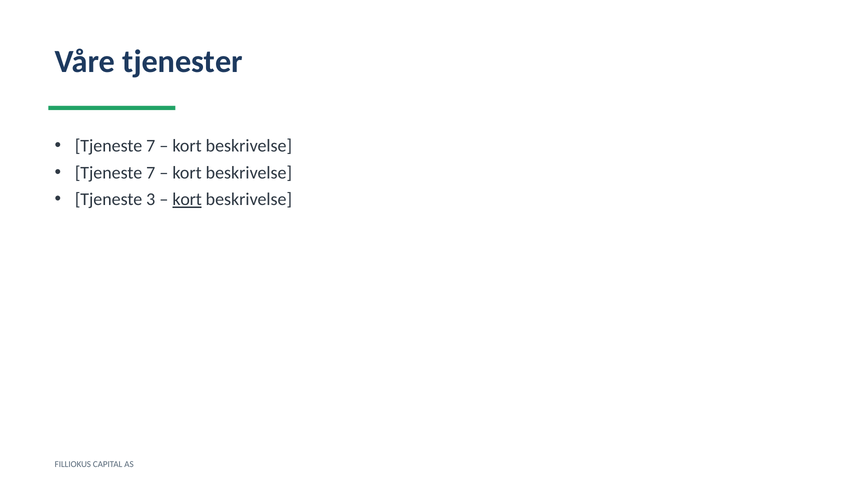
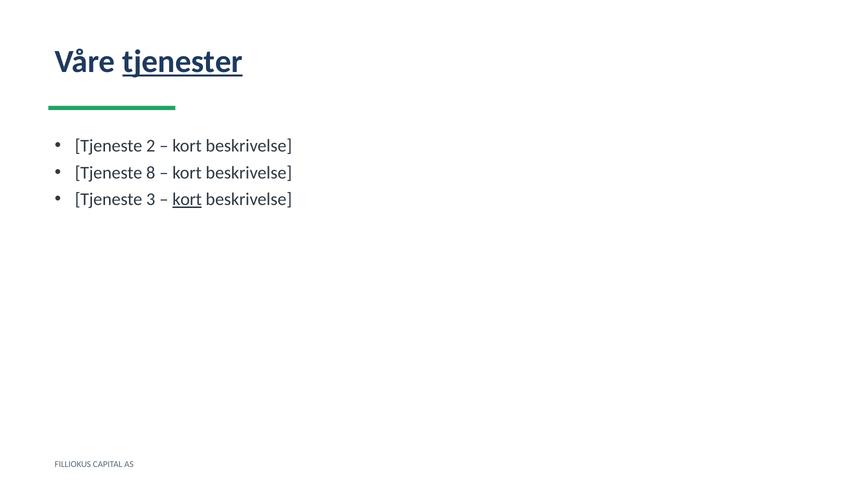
tjenester underline: none -> present (183, 61)
7: 7 -> 2 (151, 146)
7: 7 -> 8 (151, 173)
